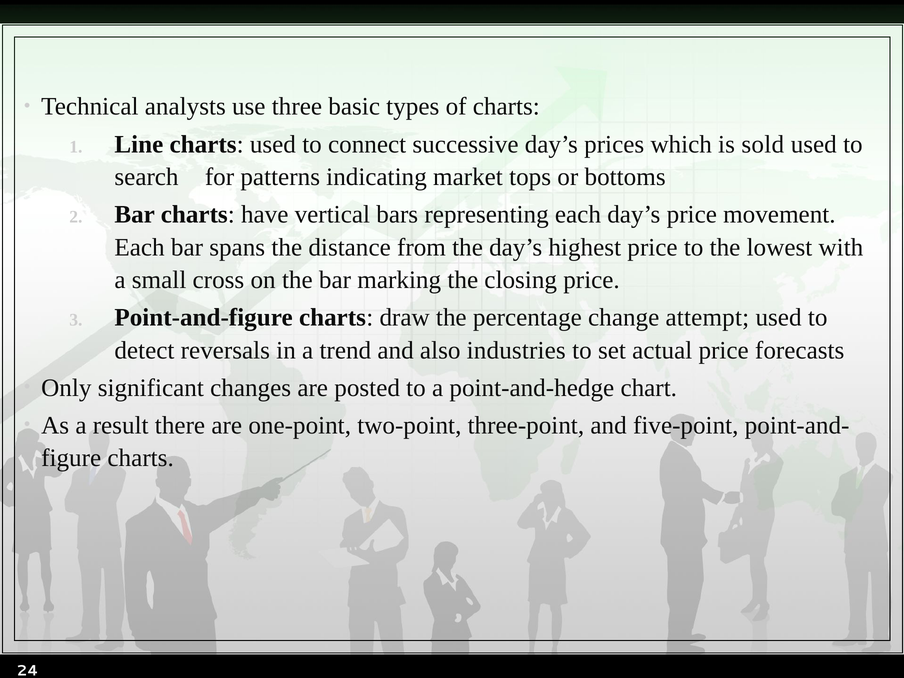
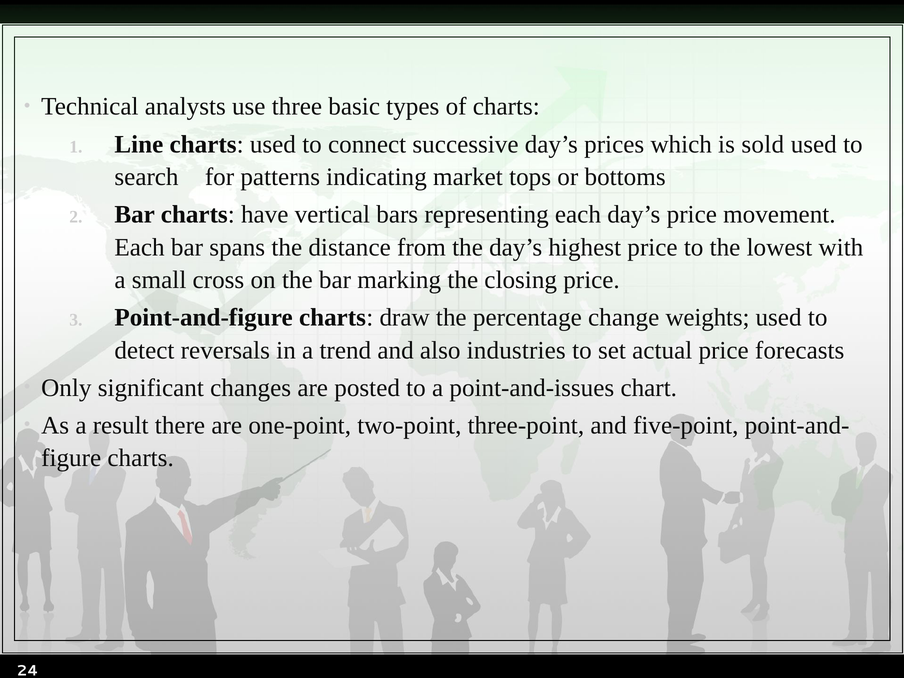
attempt: attempt -> weights (707, 318)
point-and-hedge: point-and-hedge -> point-and-issues (532, 388)
